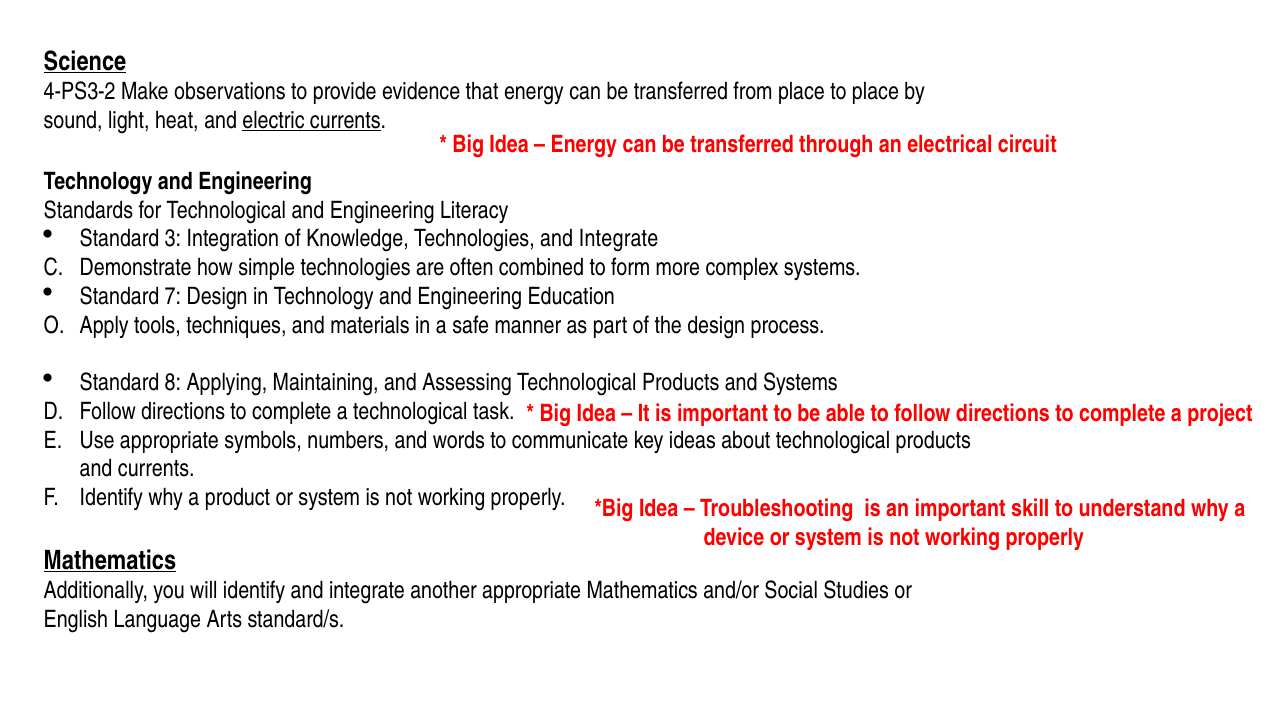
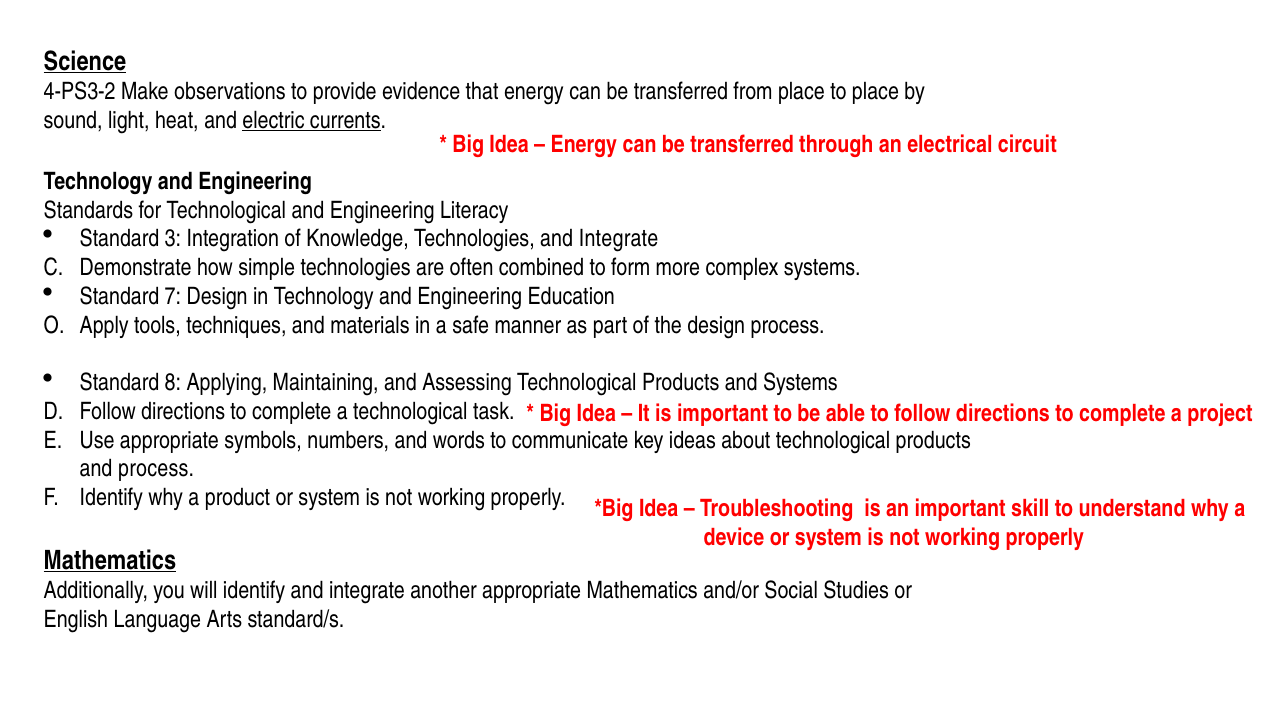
and currents: currents -> process (156, 469)
